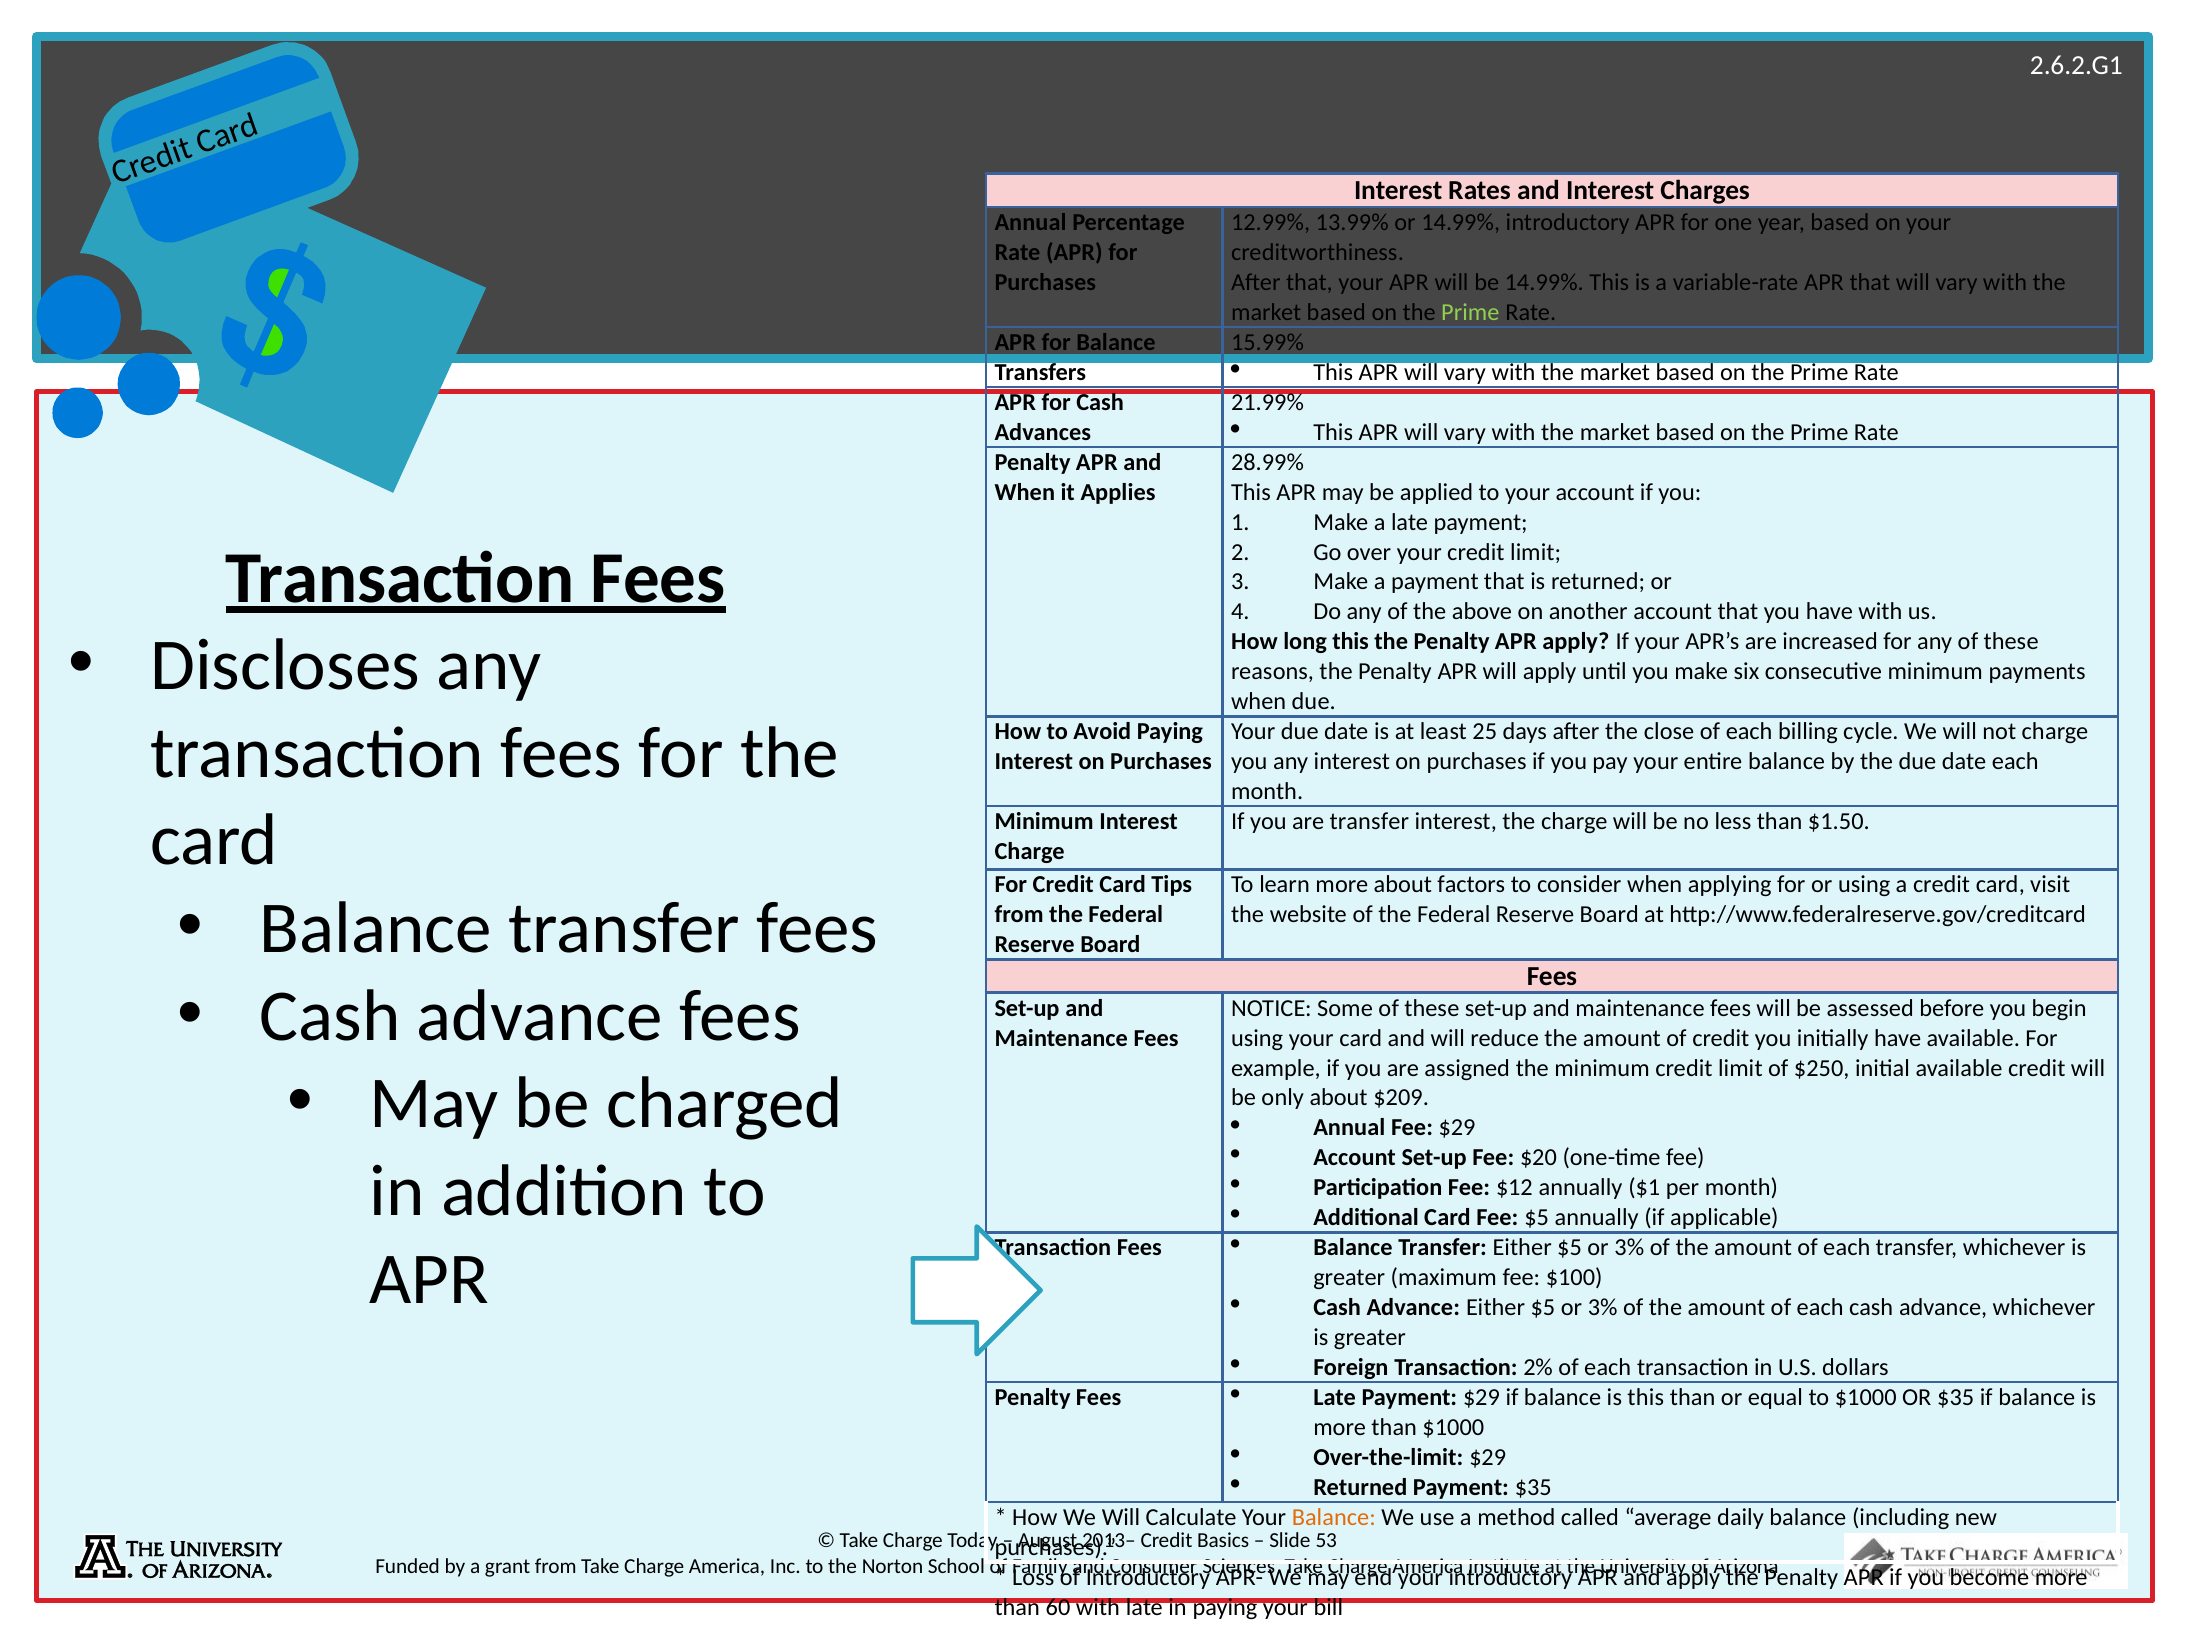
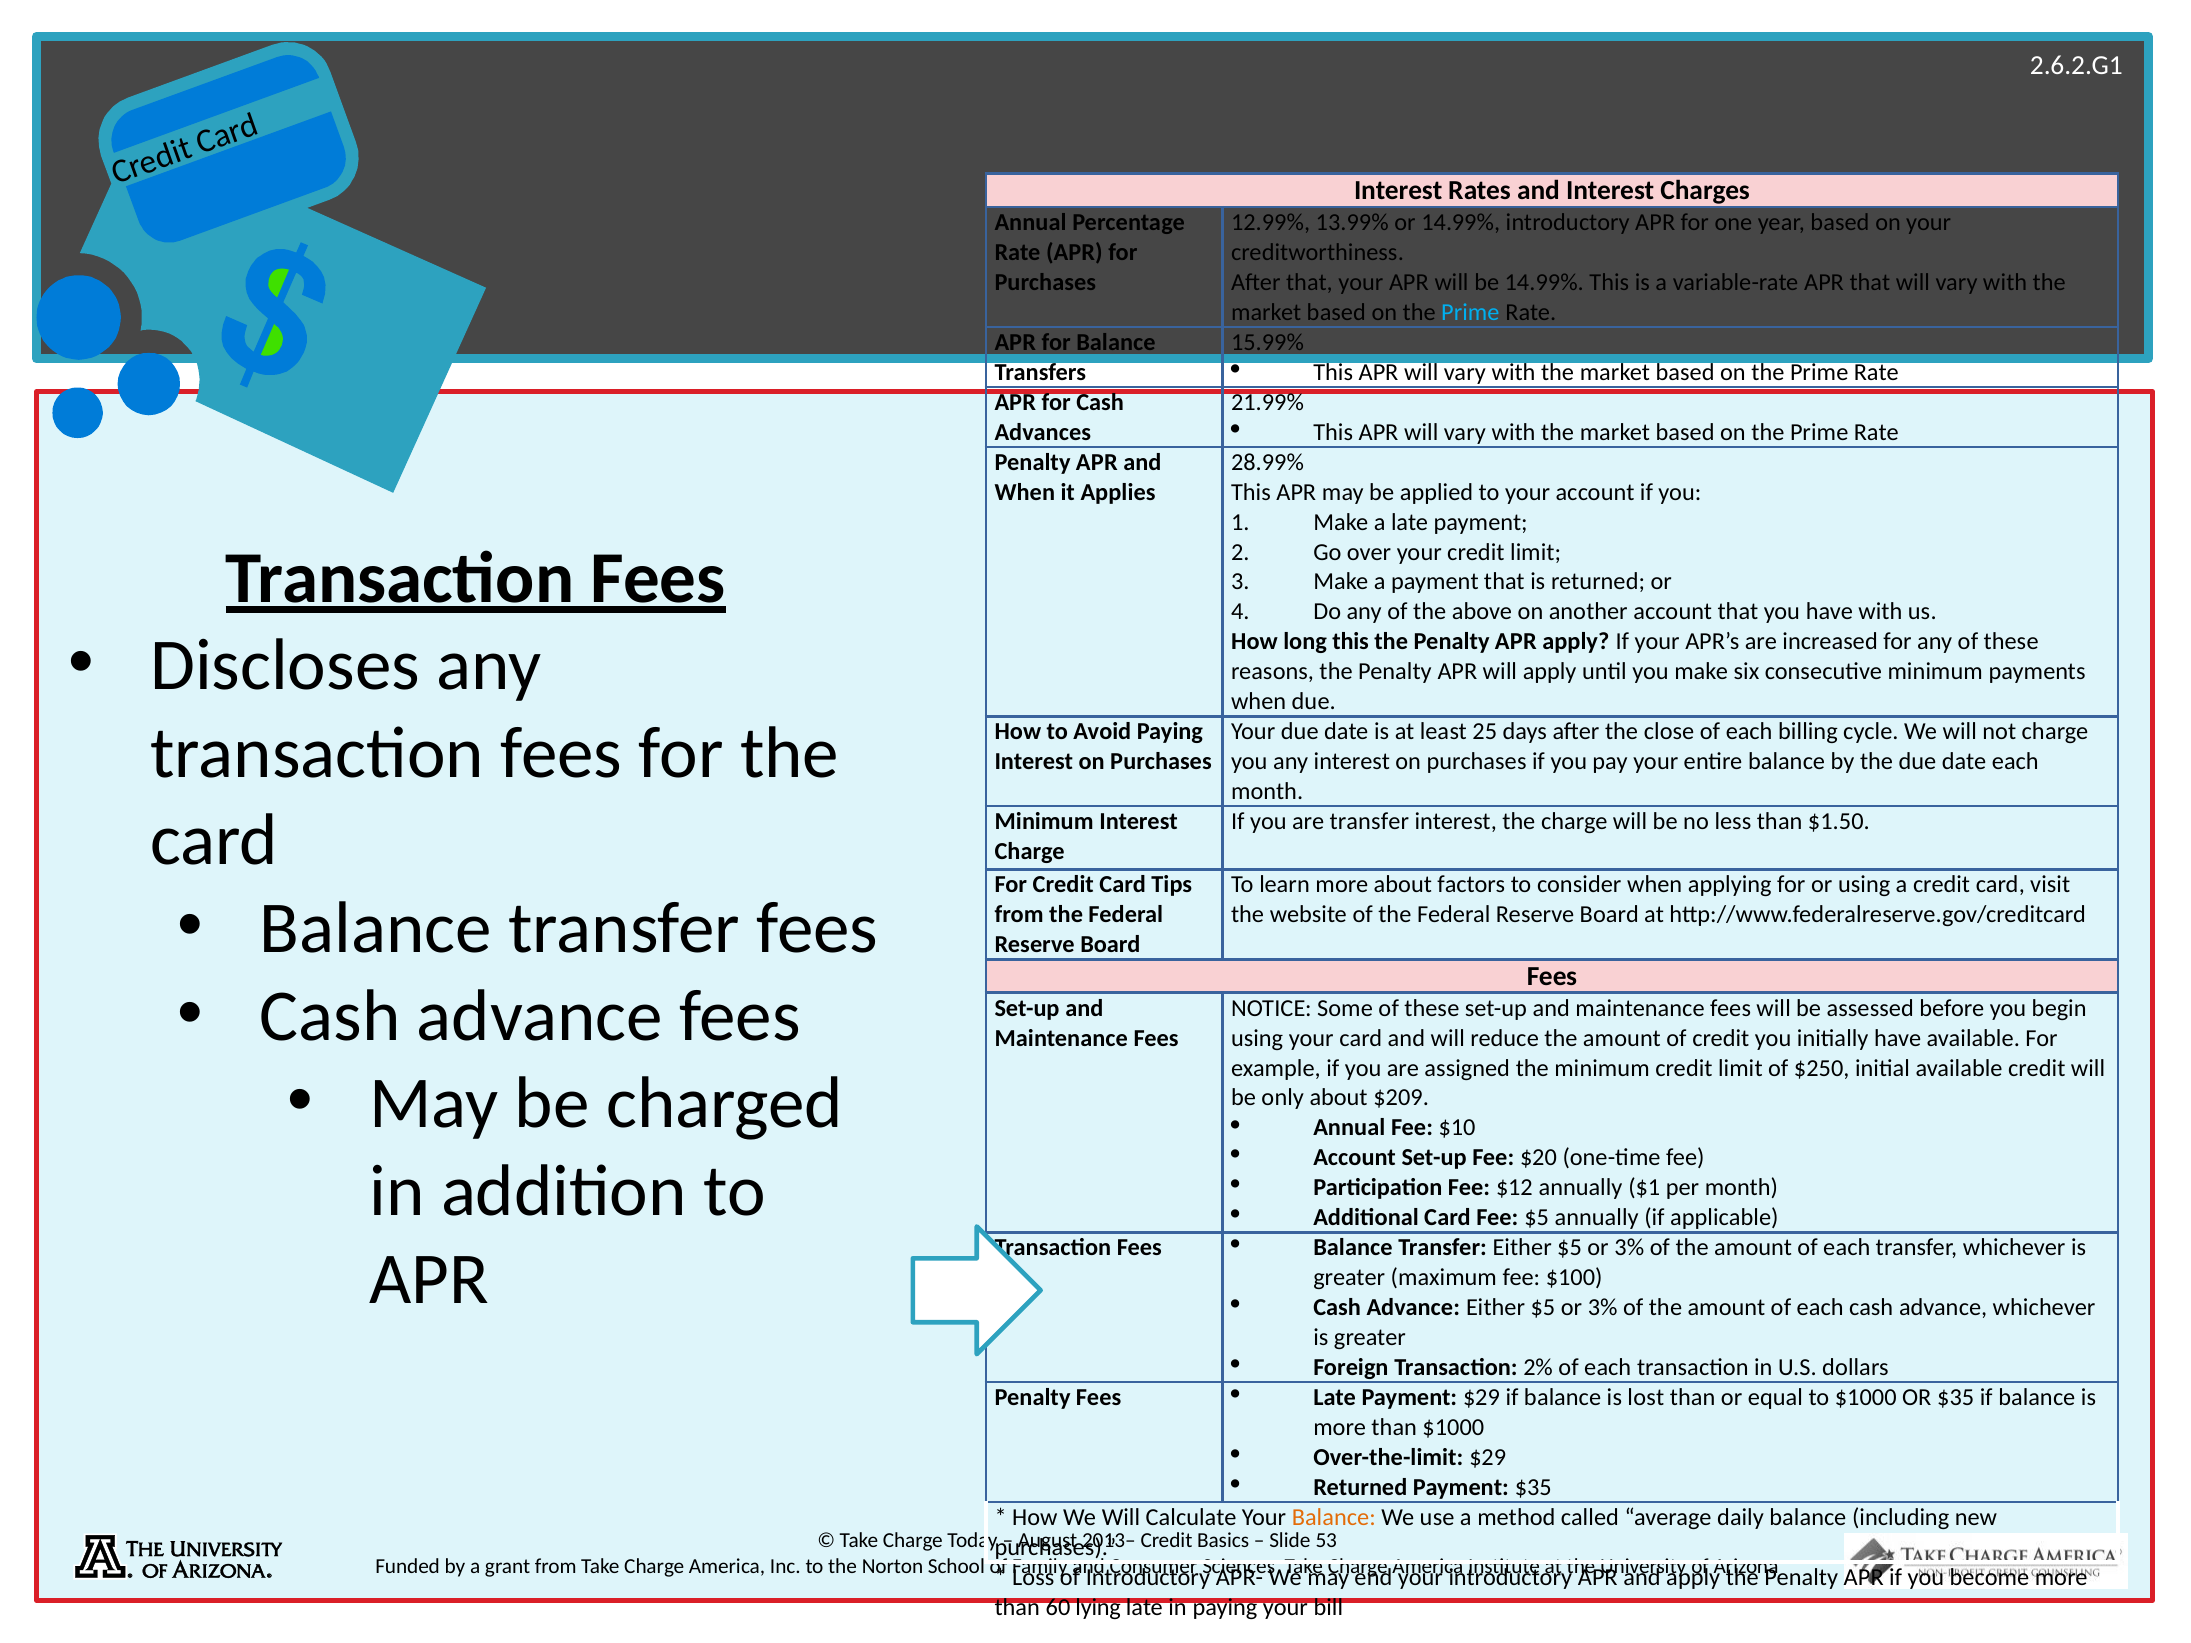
Prime colour: light green -> light blue (1470, 312)
Fee $29: $29 -> $10 (1457, 1128)
is this: this -> lost (1646, 1398)
60 with: with -> lying (1098, 1607)
